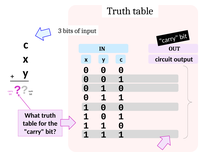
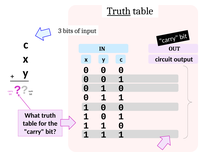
Truth underline: none -> present (119, 11)
